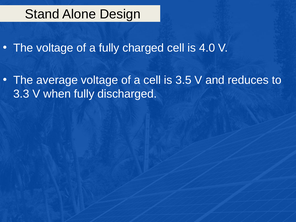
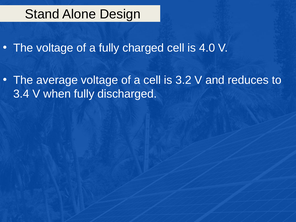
3.5: 3.5 -> 3.2 (183, 80)
3.3: 3.3 -> 3.4 (21, 94)
